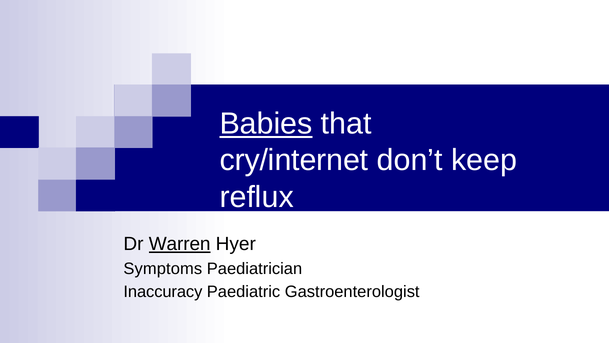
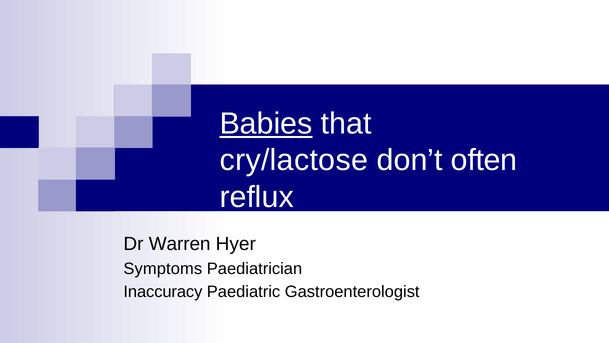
cry/internet: cry/internet -> cry/lactose (294, 160)
keep: keep -> often (484, 160)
Warren underline: present -> none (180, 244)
